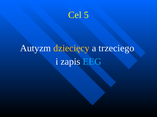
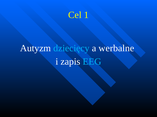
5: 5 -> 1 (86, 15)
dziecięcy colour: yellow -> light blue (71, 48)
trzeciego: trzeciego -> werbalne (116, 48)
